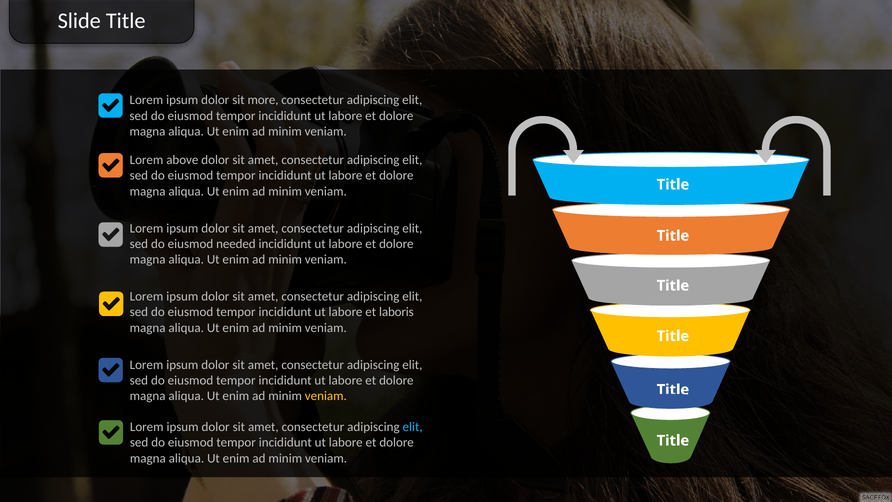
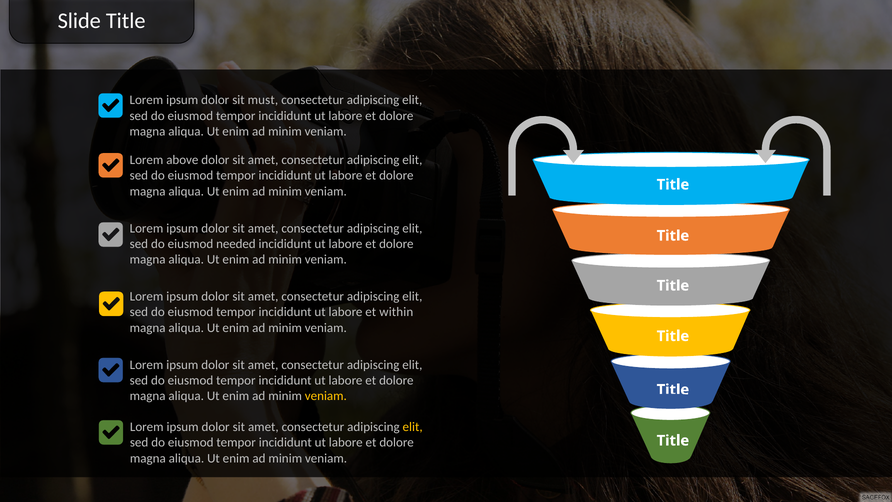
more: more -> must (263, 100)
laboris: laboris -> within (396, 312)
elit colour: light blue -> yellow (413, 427)
